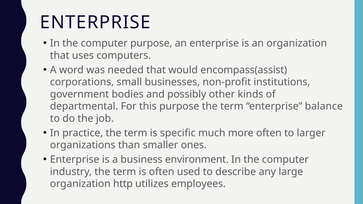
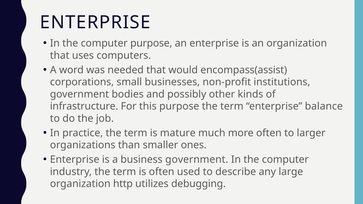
departmental: departmental -> infrastructure (84, 106)
specific: specific -> mature (178, 133)
business environment: environment -> government (197, 160)
employees: employees -> debugging (198, 184)
